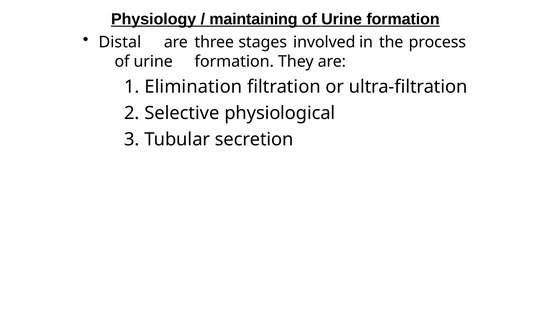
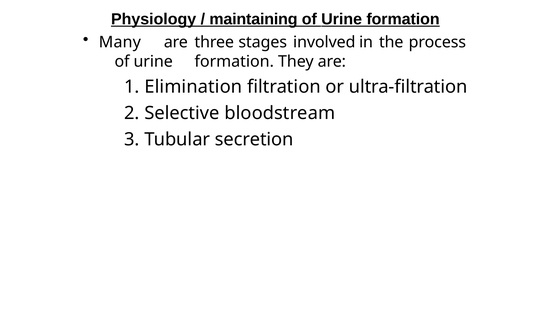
Distal: Distal -> Many (120, 42)
physiological: physiological -> bloodstream (280, 113)
